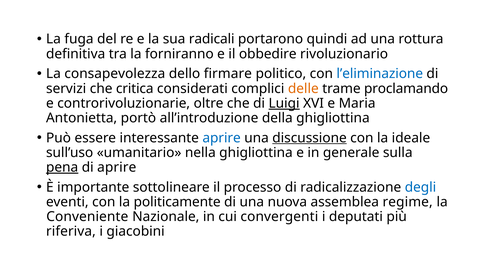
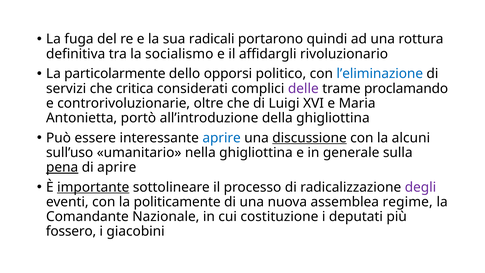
forniranno: forniranno -> socialismo (179, 54)
obbedire: obbedire -> affidargli (268, 54)
consapevolezza: consapevolezza -> particolarmente (115, 74)
firmare: firmare -> opporsi (228, 74)
delle colour: orange -> purple (303, 88)
Luigi underline: present -> none (284, 103)
ideale: ideale -> alcuni (411, 138)
importante underline: none -> present (93, 187)
degli colour: blue -> purple (421, 187)
Conveniente: Conveniente -> Comandante (87, 217)
convergenti: convergenti -> costituzione (279, 217)
riferiva: riferiva -> fossero (71, 231)
